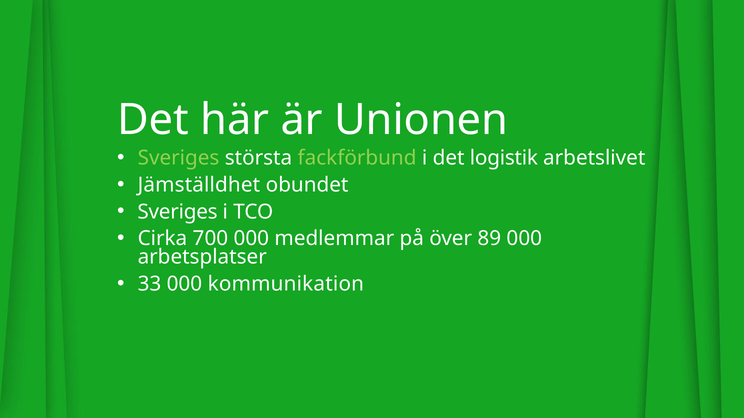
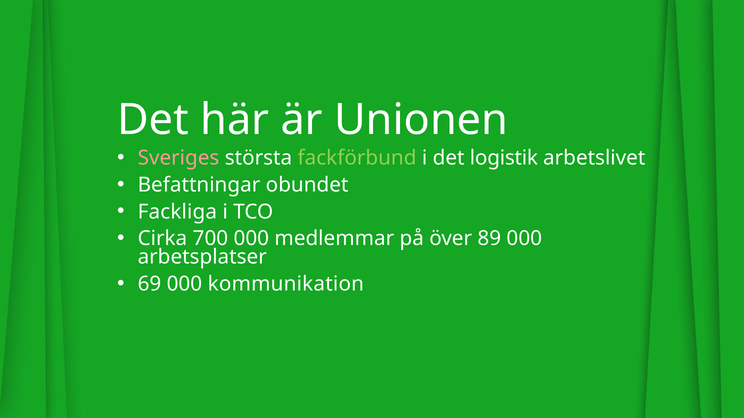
Sveriges colour: light green -> pink (179, 158)
Jämställdhet: Jämställdhet -> Befattningar (199, 185)
Sveriges: Sveriges -> Fackliga (177, 212)
33: 33 -> 69 (149, 284)
